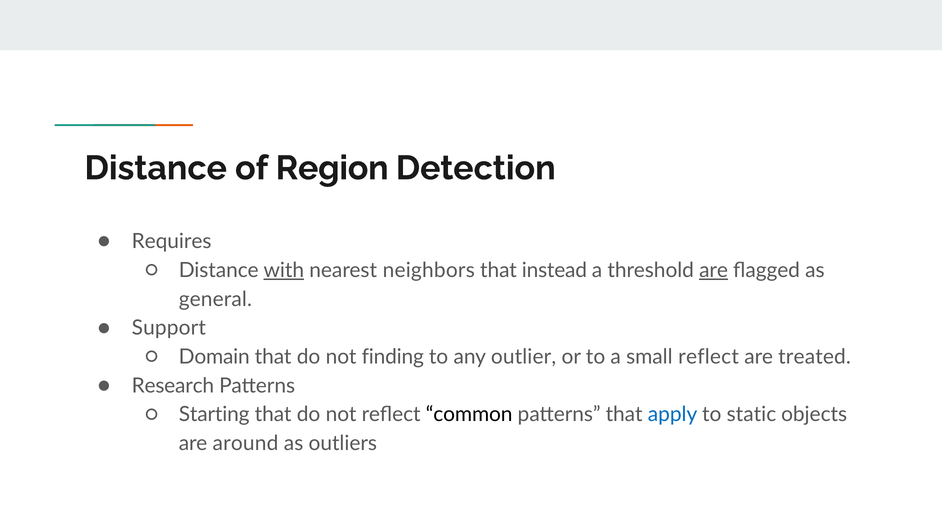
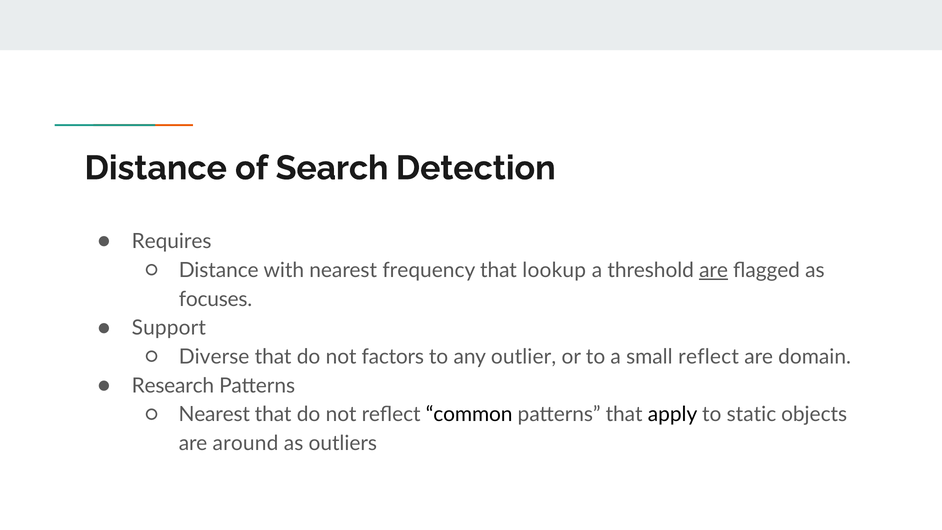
Region: Region -> Search (332, 168)
with underline: present -> none (284, 270)
neighbors: neighbors -> frequency (429, 270)
instead: instead -> lookup (554, 270)
general: general -> focuses (216, 299)
Domain: Domain -> Diverse (214, 357)
finding: finding -> factors (393, 357)
treated: treated -> domain (815, 357)
Starting: Starting -> Nearest (214, 414)
apply colour: blue -> black (673, 414)
